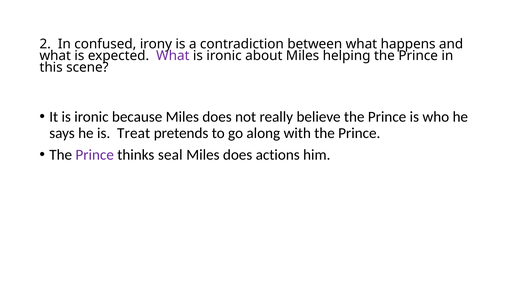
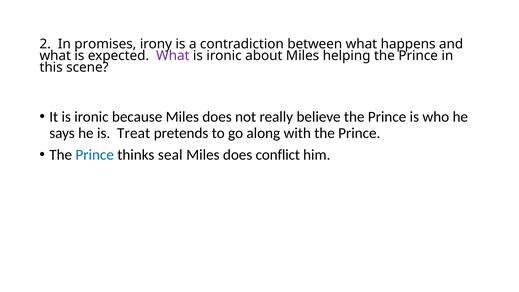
confused: confused -> promises (105, 44)
Prince colour: purple -> blue (95, 155)
actions: actions -> conflict (278, 155)
